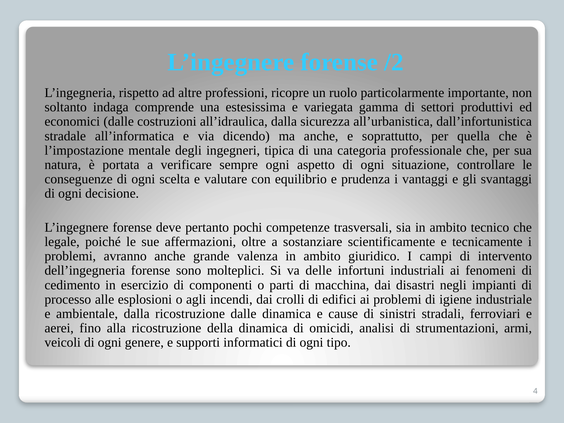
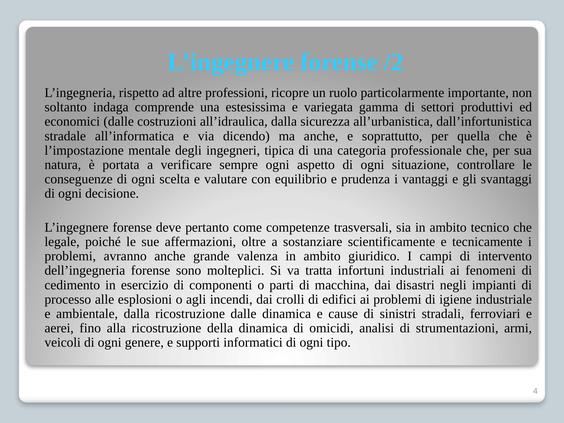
pochi: pochi -> come (248, 227)
delle: delle -> tratta (319, 271)
